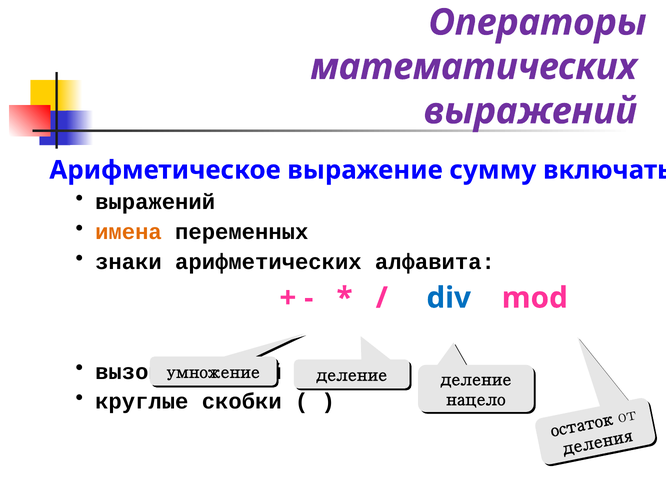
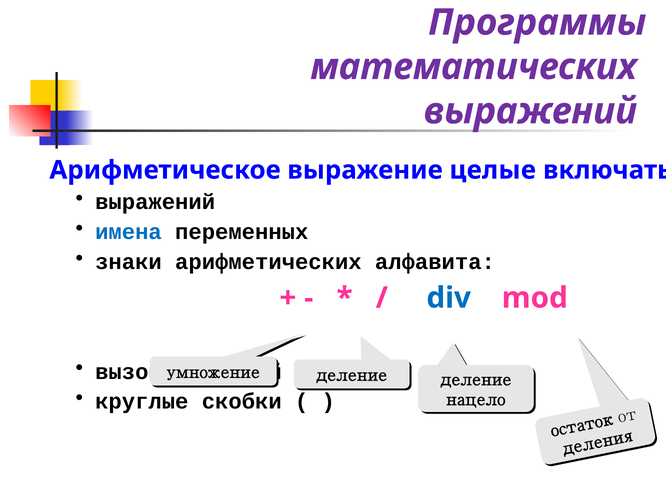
Операторы: Операторы -> Программы (537, 23)
сумму: сумму -> целые (493, 170)
имена colour: orange -> blue (128, 232)
